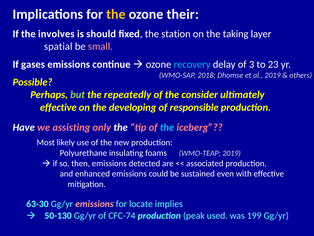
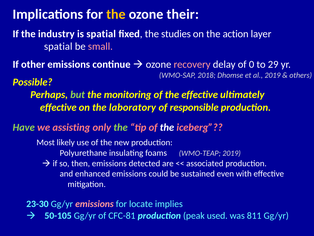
involves: involves -> industry (56, 34)
is should: should -> spatial (101, 34)
station: station -> studies (176, 34)
taking: taking -> action (236, 34)
gases: gases -> other (33, 64)
recovery colour: light blue -> pink (192, 64)
3: 3 -> 0 (252, 64)
23: 23 -> 29 (273, 64)
repeatedly: repeatedly -> monitoring (128, 95)
the consider: consider -> effective (200, 95)
developing: developing -> laboratory (132, 107)
Have colour: white -> light green (24, 127)
the colour: white -> light green (121, 127)
the colour: light blue -> white (167, 127)
63-30: 63-30 -> 23-30 (37, 204)
50-130: 50-130 -> 50-105 (58, 215)
CFC-74: CFC-74 -> CFC-81 (122, 215)
199: 199 -> 811 (254, 215)
